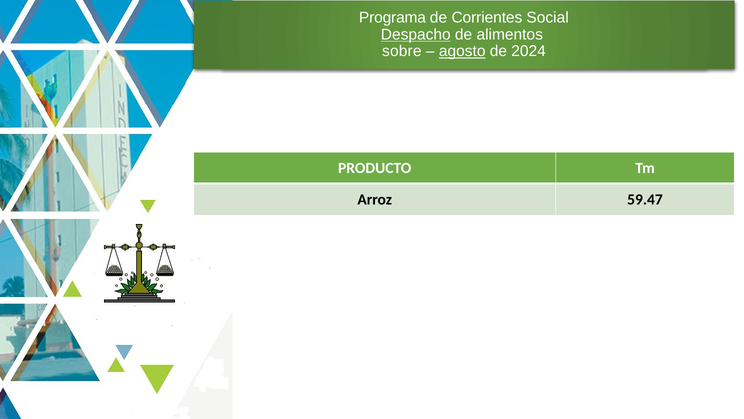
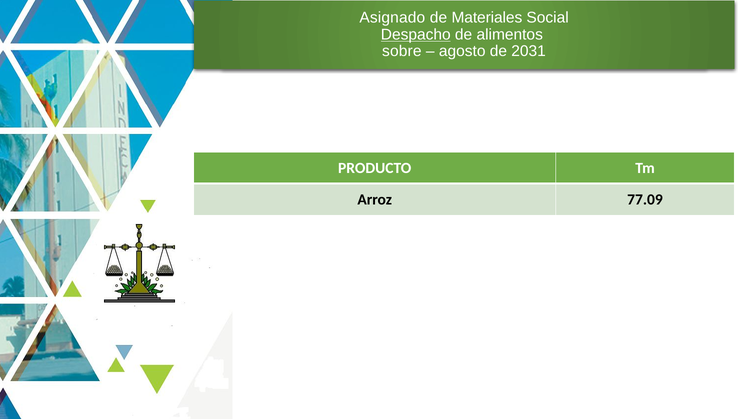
Programa: Programa -> Asignado (392, 18)
Corrientes: Corrientes -> Materiales (487, 18)
agosto underline: present -> none (462, 51)
2024: 2024 -> 2031 (529, 51)
59.47: 59.47 -> 77.09 (645, 199)
